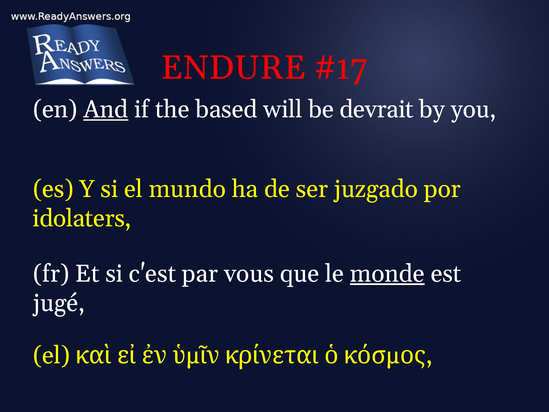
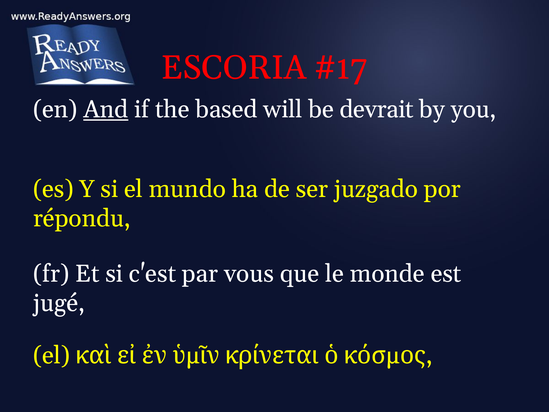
ENDURE: ENDURE -> ESCORIA (234, 68)
idolaters: idolaters -> répondu (82, 218)
monde underline: present -> none (387, 274)
